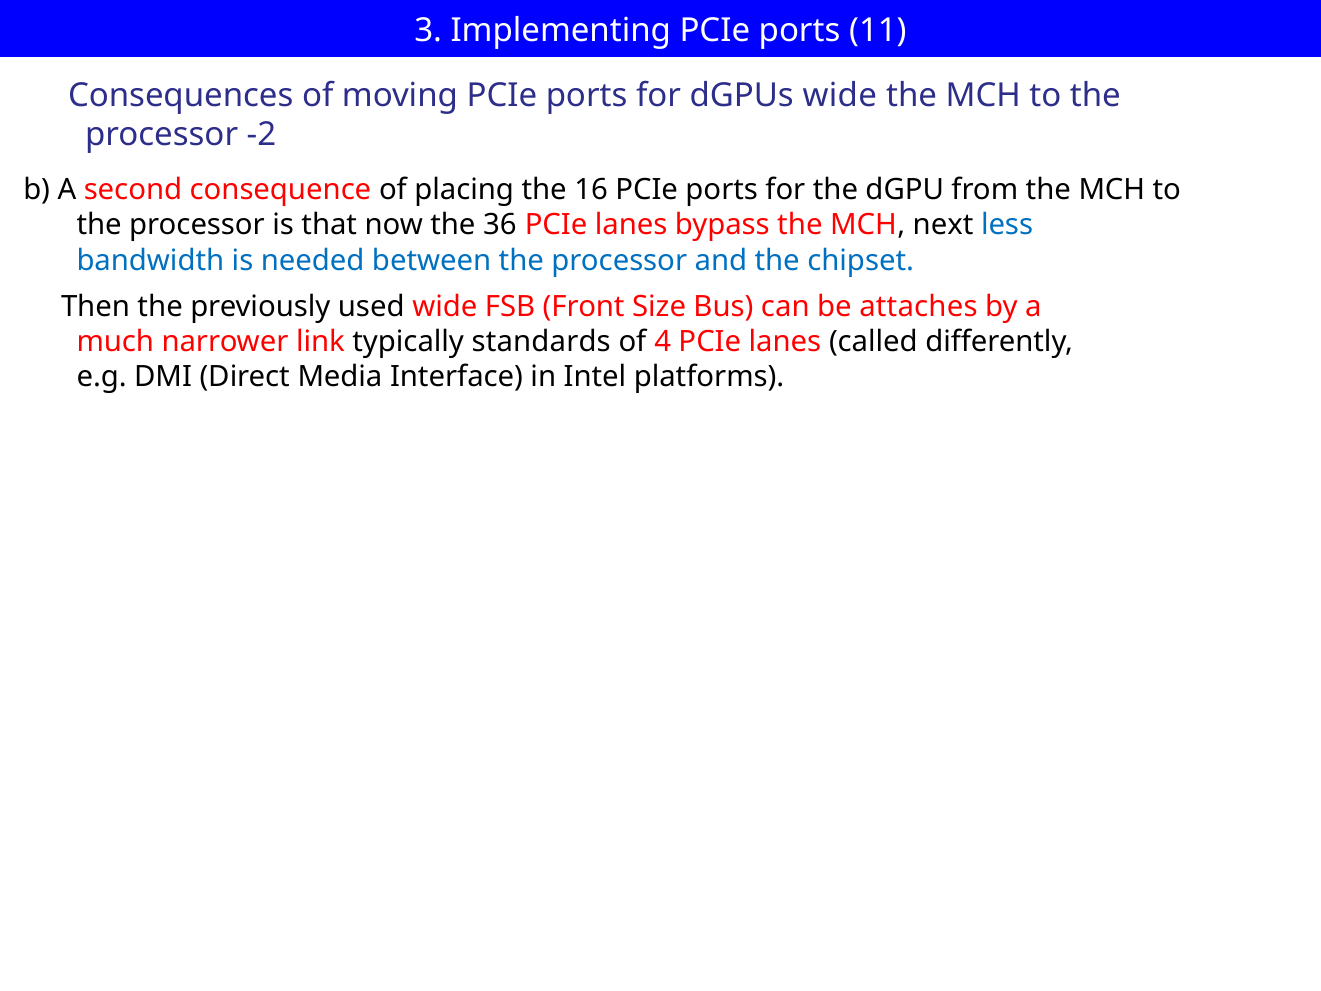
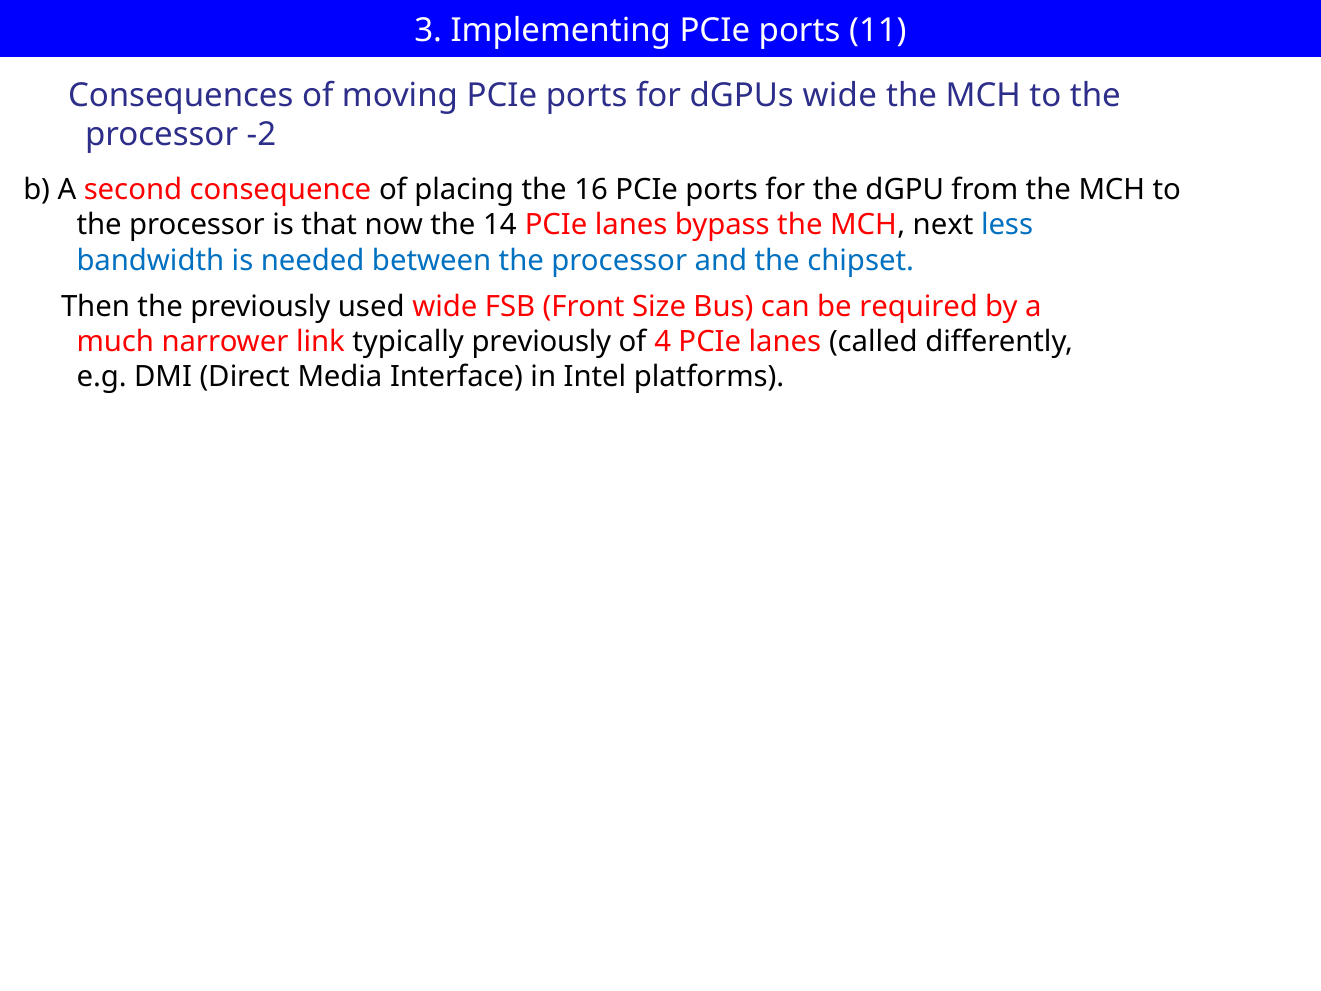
36: 36 -> 14 (500, 225)
attaches: attaches -> required (919, 307)
typically standards: standards -> previously (541, 342)
